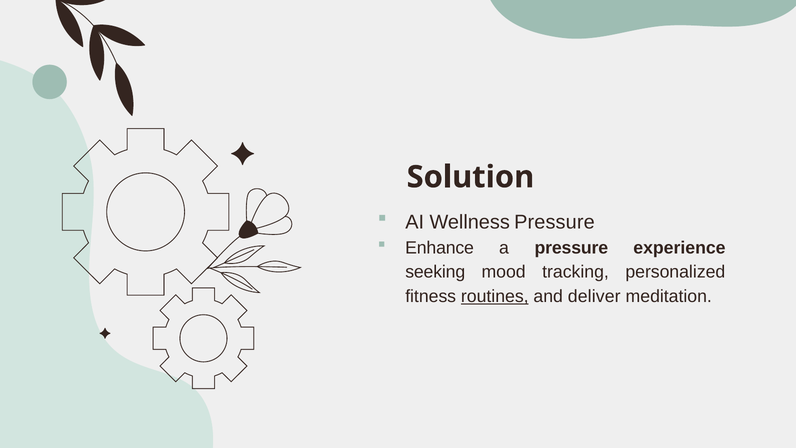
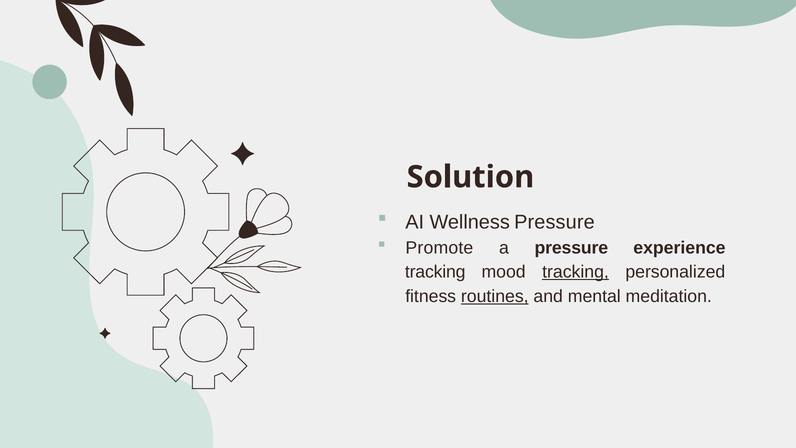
Enhance: Enhance -> Promote (439, 248)
seeking: seeking -> tracking (435, 272)
tracking underline: none -> present (576, 272)
deliver: deliver -> mental (594, 296)
